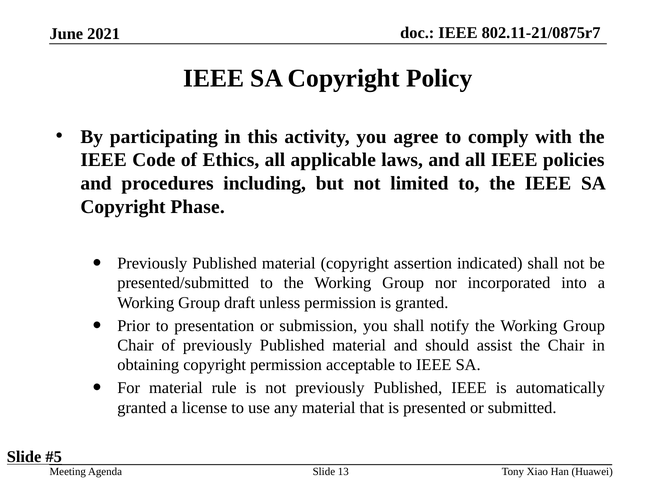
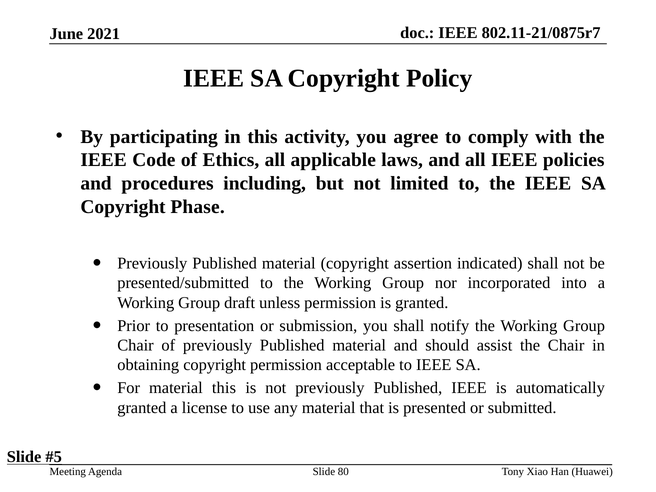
material rule: rule -> this (224, 388)
13: 13 -> 80 (343, 472)
